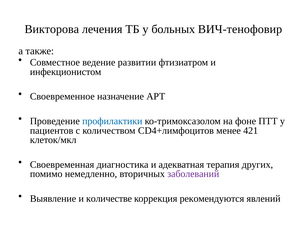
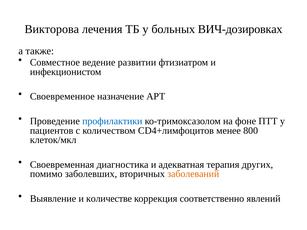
ВИЧ-тенофовир: ВИЧ-тенофовир -> ВИЧ-дозировках (240, 29)
421: 421 -> 800 (251, 131)
немедленно: немедленно -> заболевших (91, 174)
заболеваний colour: purple -> orange (193, 174)
рекомендуются: рекомендуются -> соответственно (212, 199)
